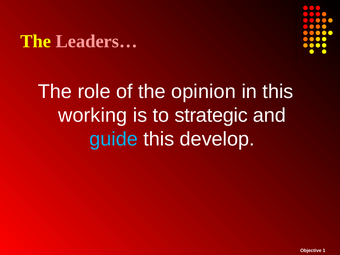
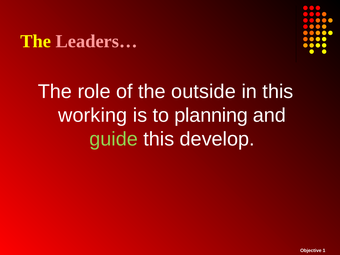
opinion: opinion -> outside (204, 92)
strategic: strategic -> planning (211, 115)
guide colour: light blue -> light green (114, 139)
